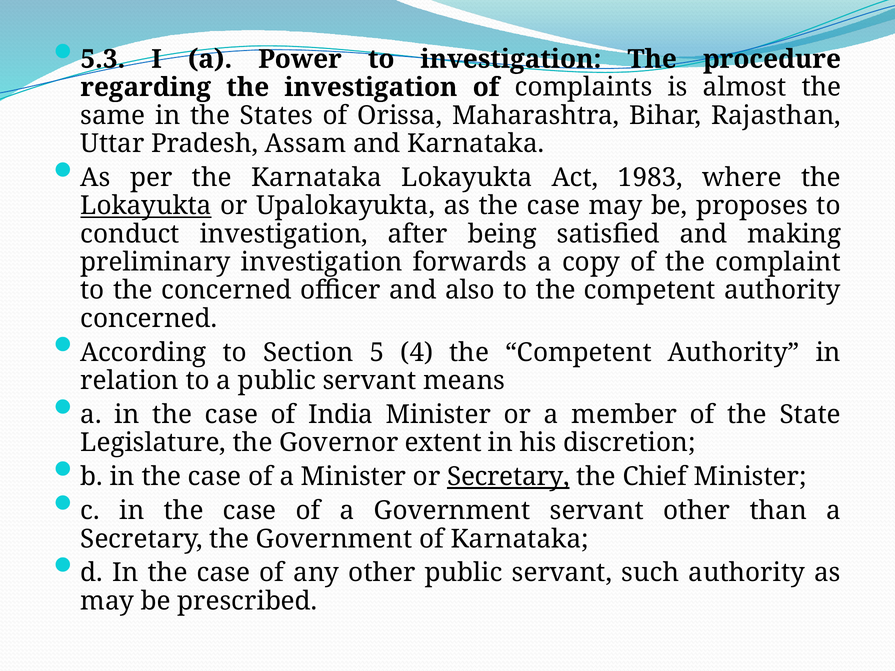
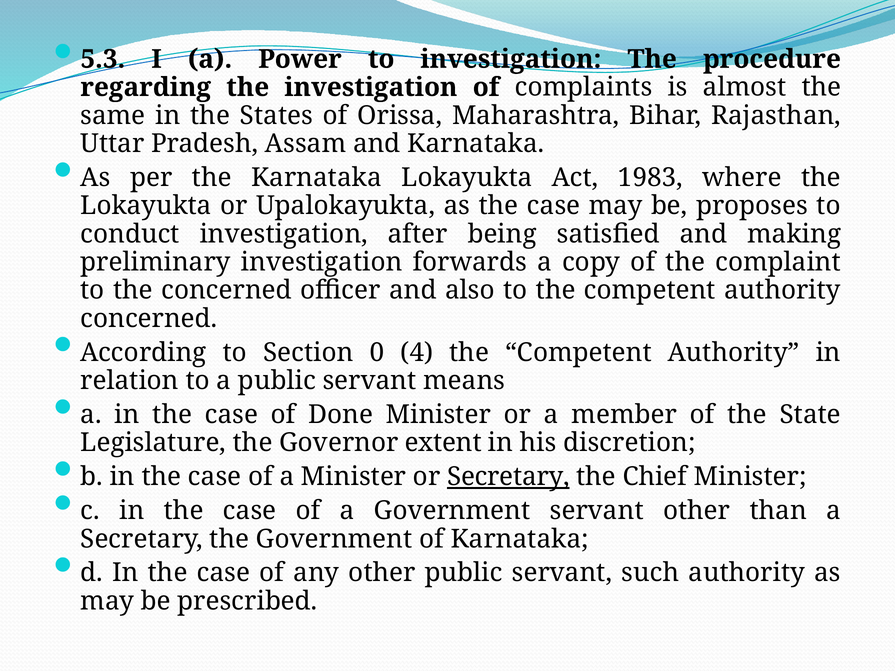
Lokayukta underline: present -> none (146, 206)
5: 5 -> 0 (377, 353)
India: India -> Done (341, 415)
